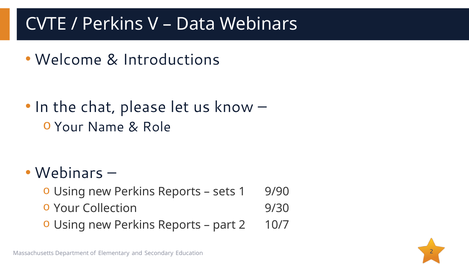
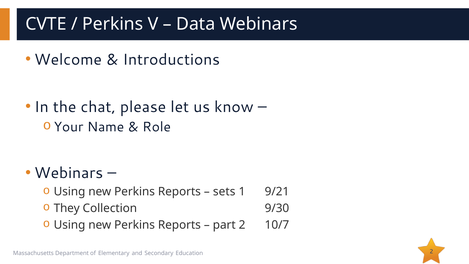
9/90: 9/90 -> 9/21 (277, 192)
Your: Your -> They (67, 208)
